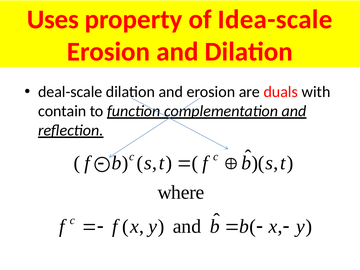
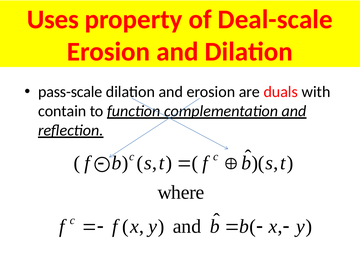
Idea-scale: Idea-scale -> Deal-scale (275, 19)
deal-scale: deal-scale -> pass-scale (70, 92)
